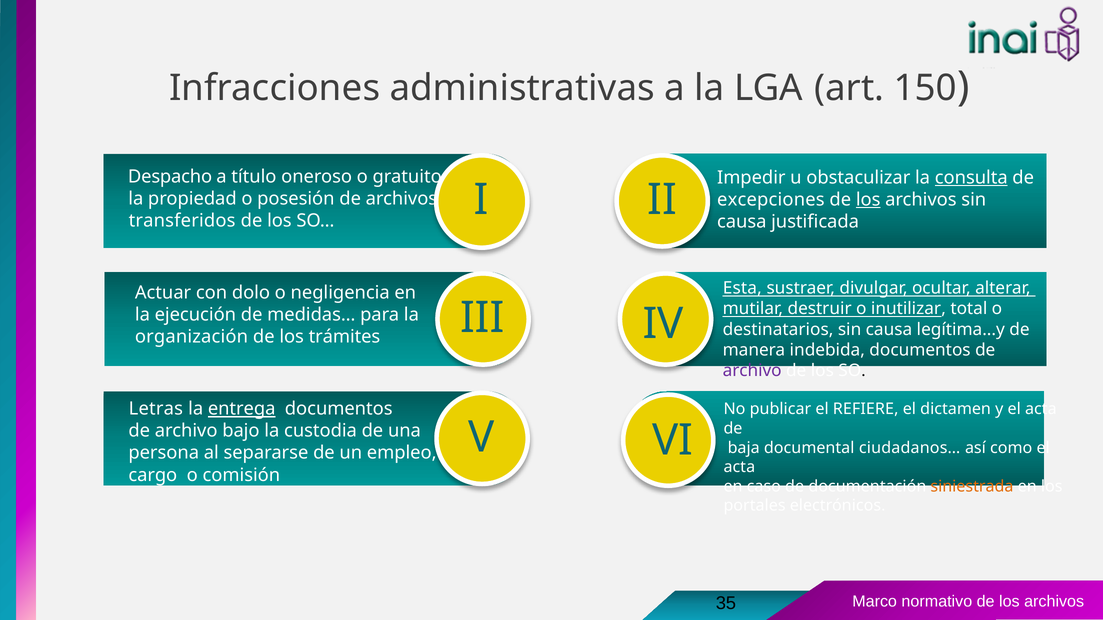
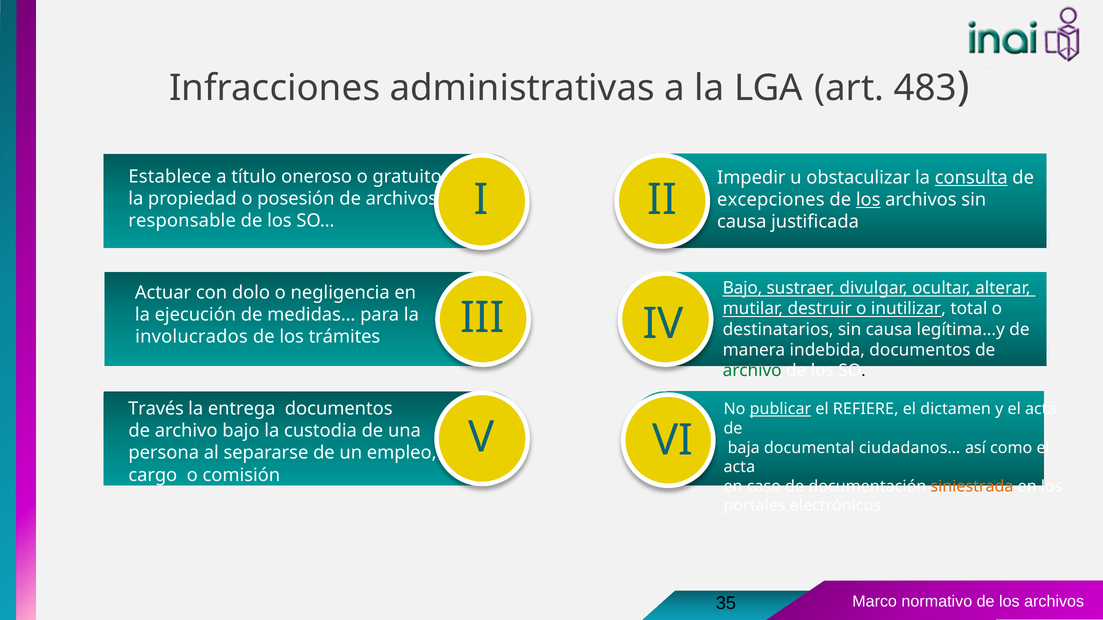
150: 150 -> 483 (925, 88)
Despacho: Despacho -> Establece (170, 177)
transferidos: transferidos -> responsable (182, 221)
Esta: Esta -> Bajo (742, 288)
organización: organización -> involucrados (192, 337)
archivo colour: purple -> green (752, 371)
Letras: Letras -> Través (156, 409)
entrega underline: present -> none (242, 409)
publicar underline: none -> present (780, 409)
